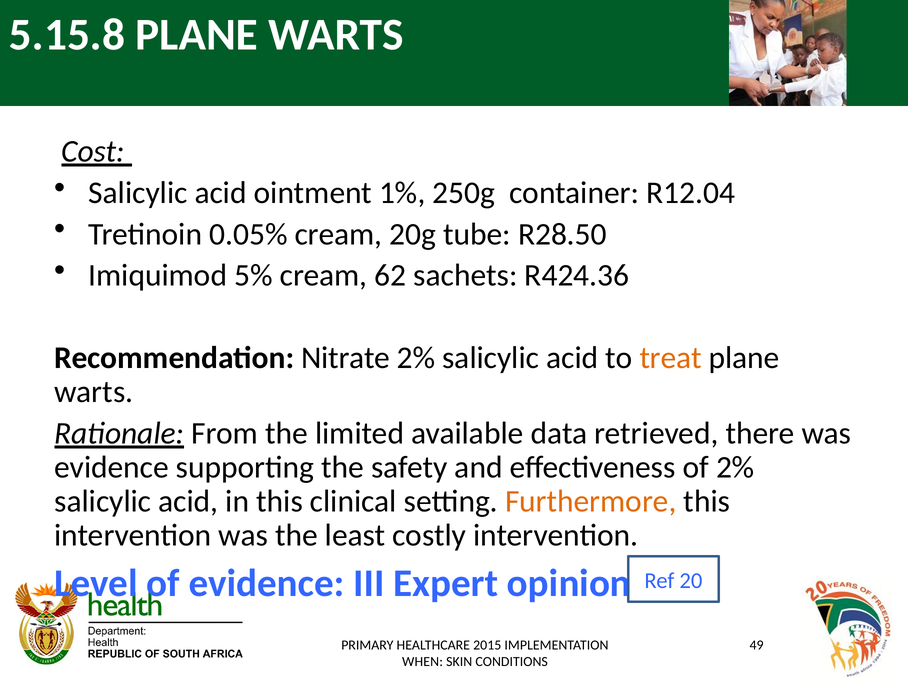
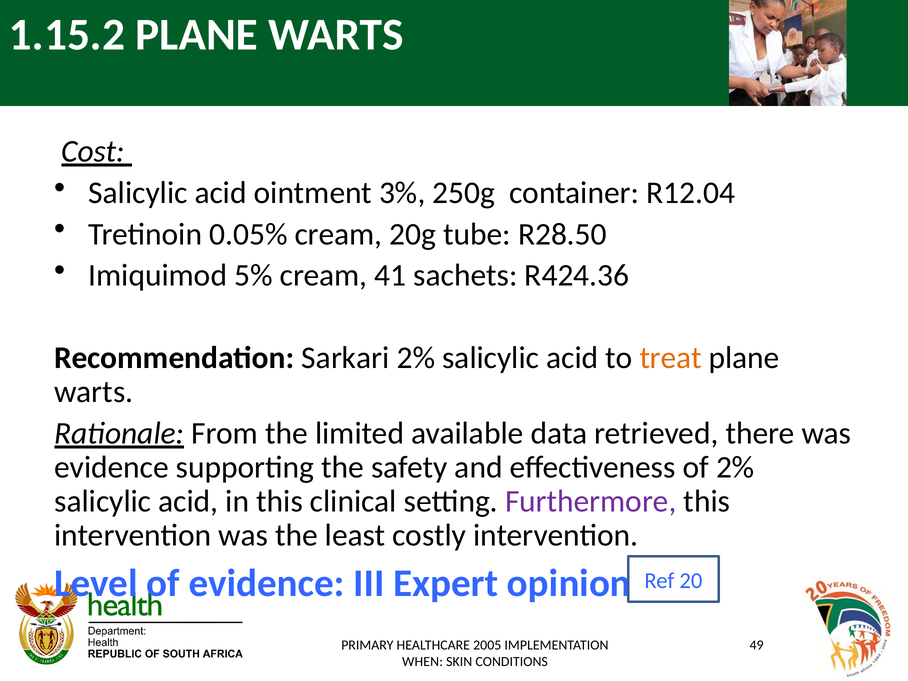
5.15.8: 5.15.8 -> 1.15.2 (67, 35)
1%: 1% -> 3% (402, 193)
62: 62 -> 41 (390, 275)
Nitrate: Nitrate -> Sarkari (346, 358)
Furthermore colour: orange -> purple (591, 501)
2015: 2015 -> 2005 (487, 645)
